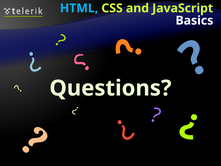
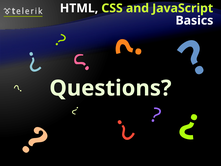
HTML colour: light blue -> white (79, 8)
